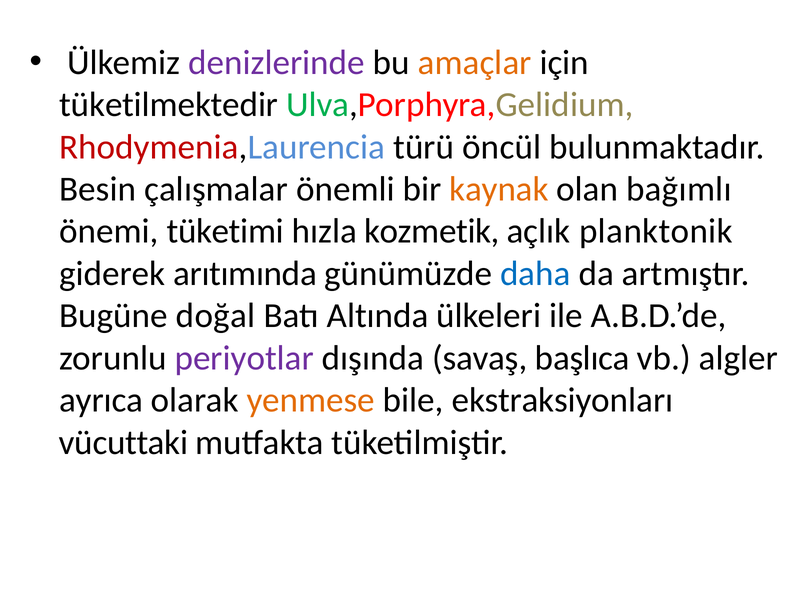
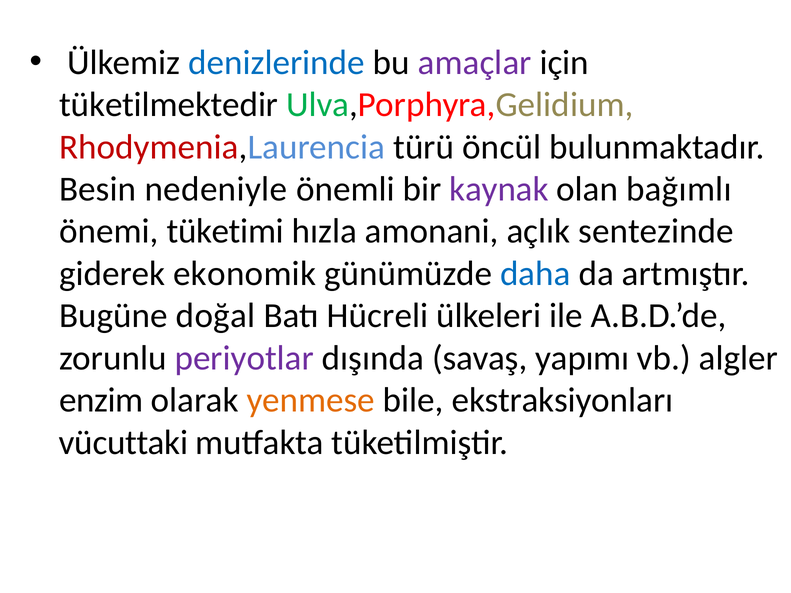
denizlerinde colour: purple -> blue (277, 63)
amaçlar colour: orange -> purple (475, 63)
çalışmalar: çalışmalar -> nedeniyle (216, 189)
kaynak colour: orange -> purple (499, 189)
kozmetik: kozmetik -> amonani (432, 231)
planktonik: planktonik -> sentezinde (656, 231)
arıtımında: arıtımında -> ekonomik (245, 274)
Altında: Altında -> Hücreli (378, 316)
başlıca: başlıca -> yapımı (582, 358)
ayrıca: ayrıca -> enzim (101, 400)
